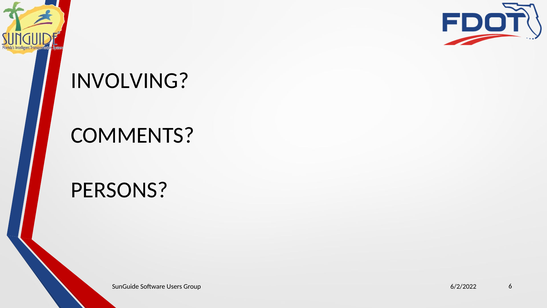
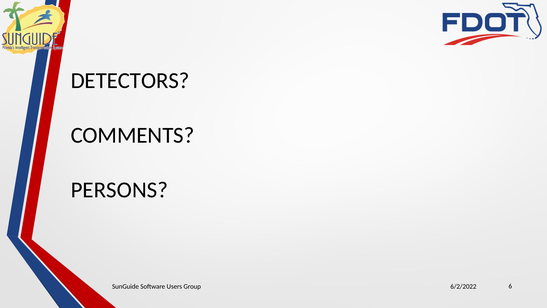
INVOLVING: INVOLVING -> DETECTORS (130, 80)
